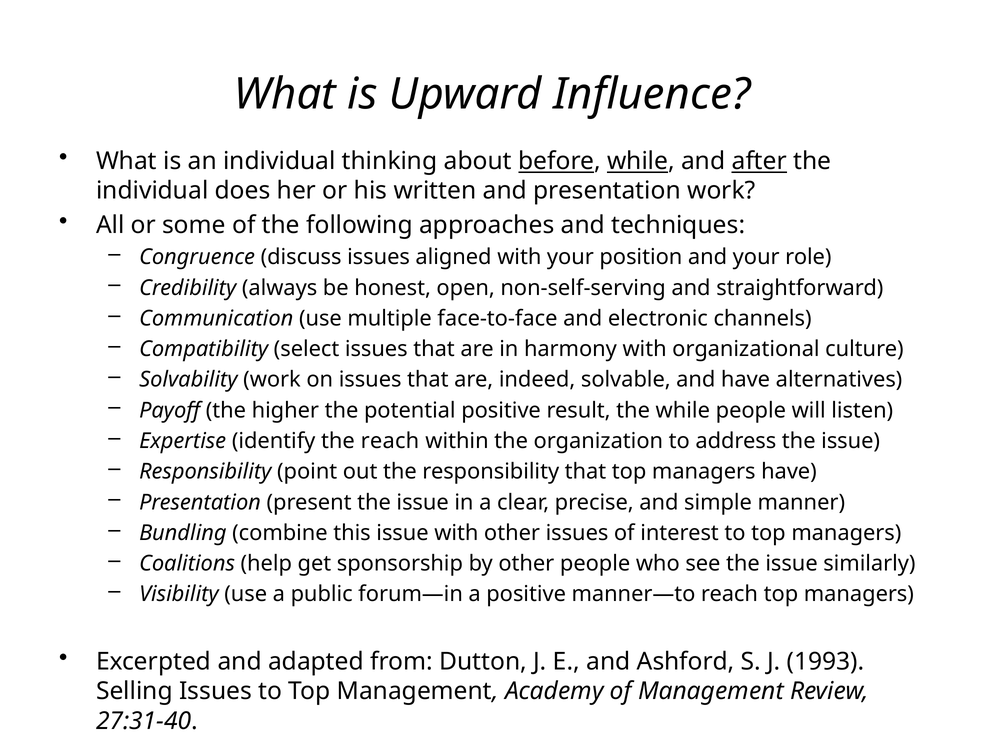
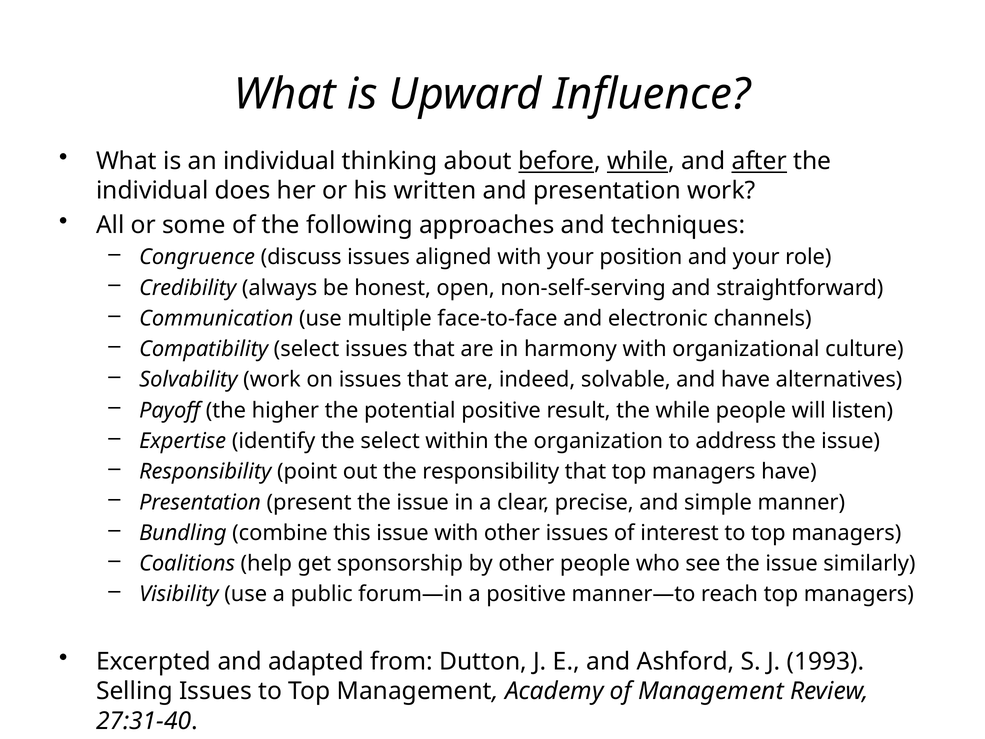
the reach: reach -> select (390, 441)
